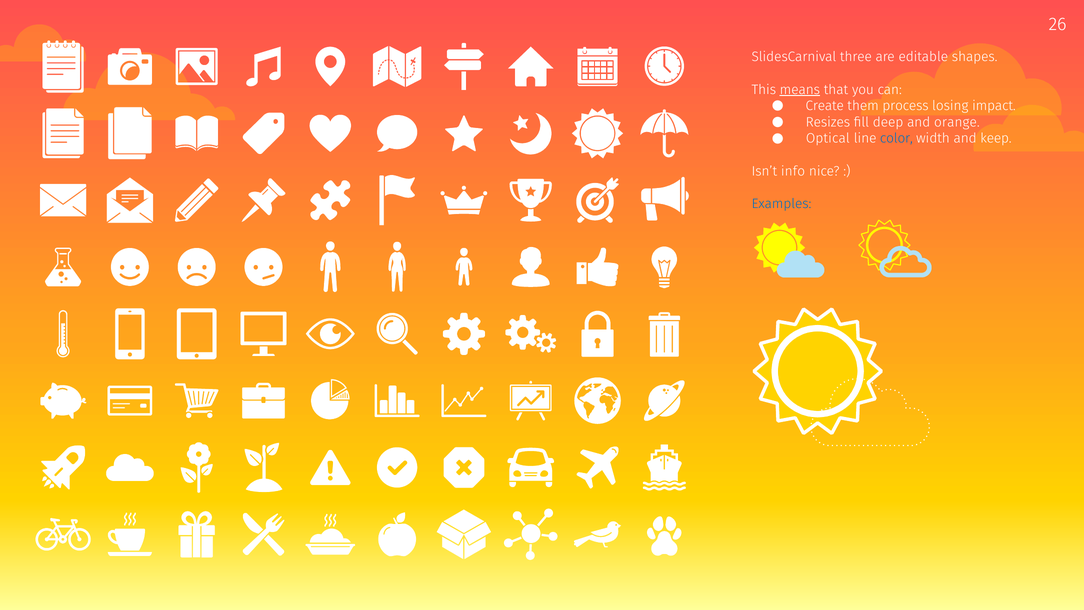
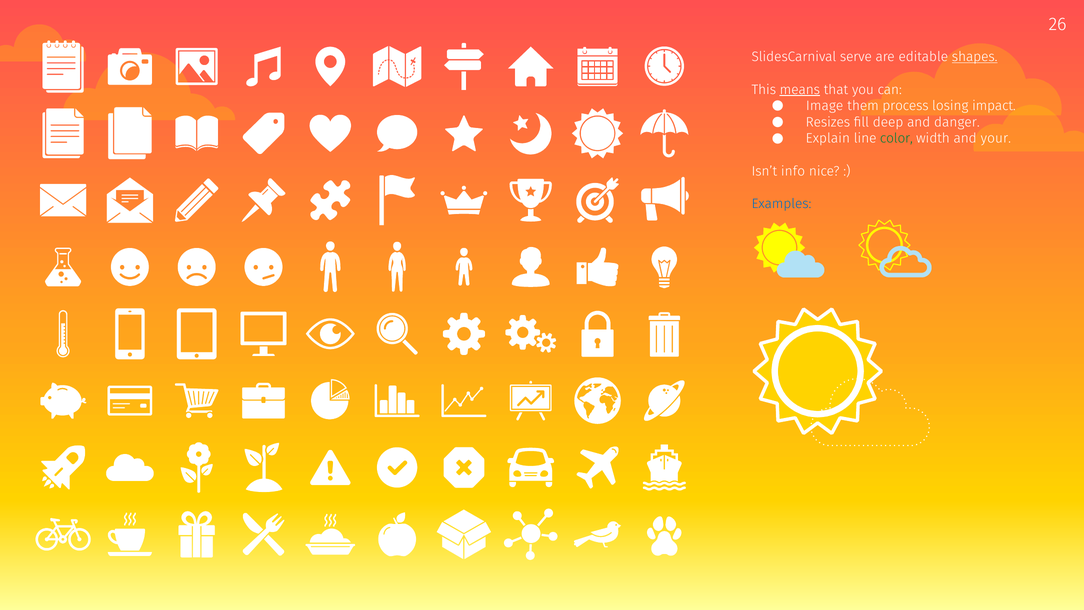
three: three -> serve (856, 57)
shapes underline: none -> present (975, 57)
Create: Create -> Image (825, 106)
orange: orange -> danger (957, 122)
Optical: Optical -> Explain (828, 138)
color colour: blue -> green (896, 138)
keep: keep -> your (996, 138)
